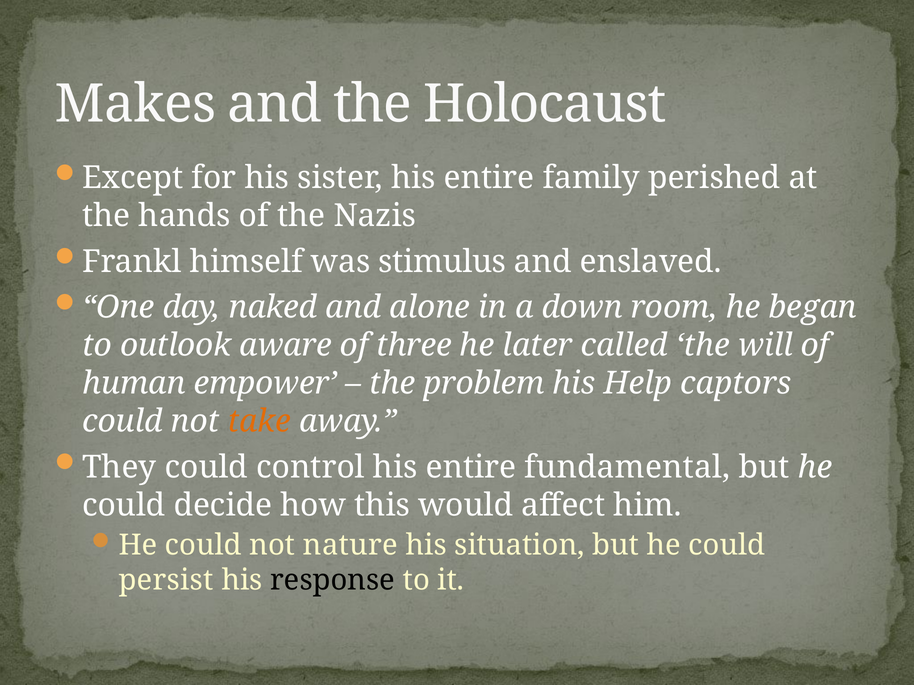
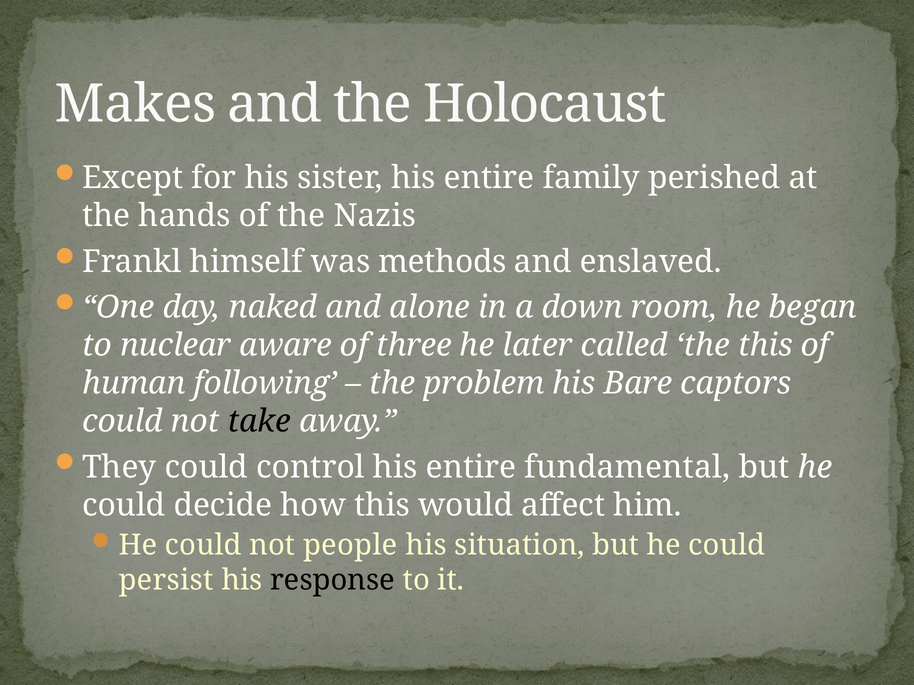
stimulus: stimulus -> methods (442, 262)
outlook: outlook -> nuclear (176, 346)
the will: will -> this (766, 346)
empower: empower -> following (265, 384)
Help: Help -> Bare (638, 384)
take colour: orange -> black (259, 422)
nature: nature -> people (350, 546)
